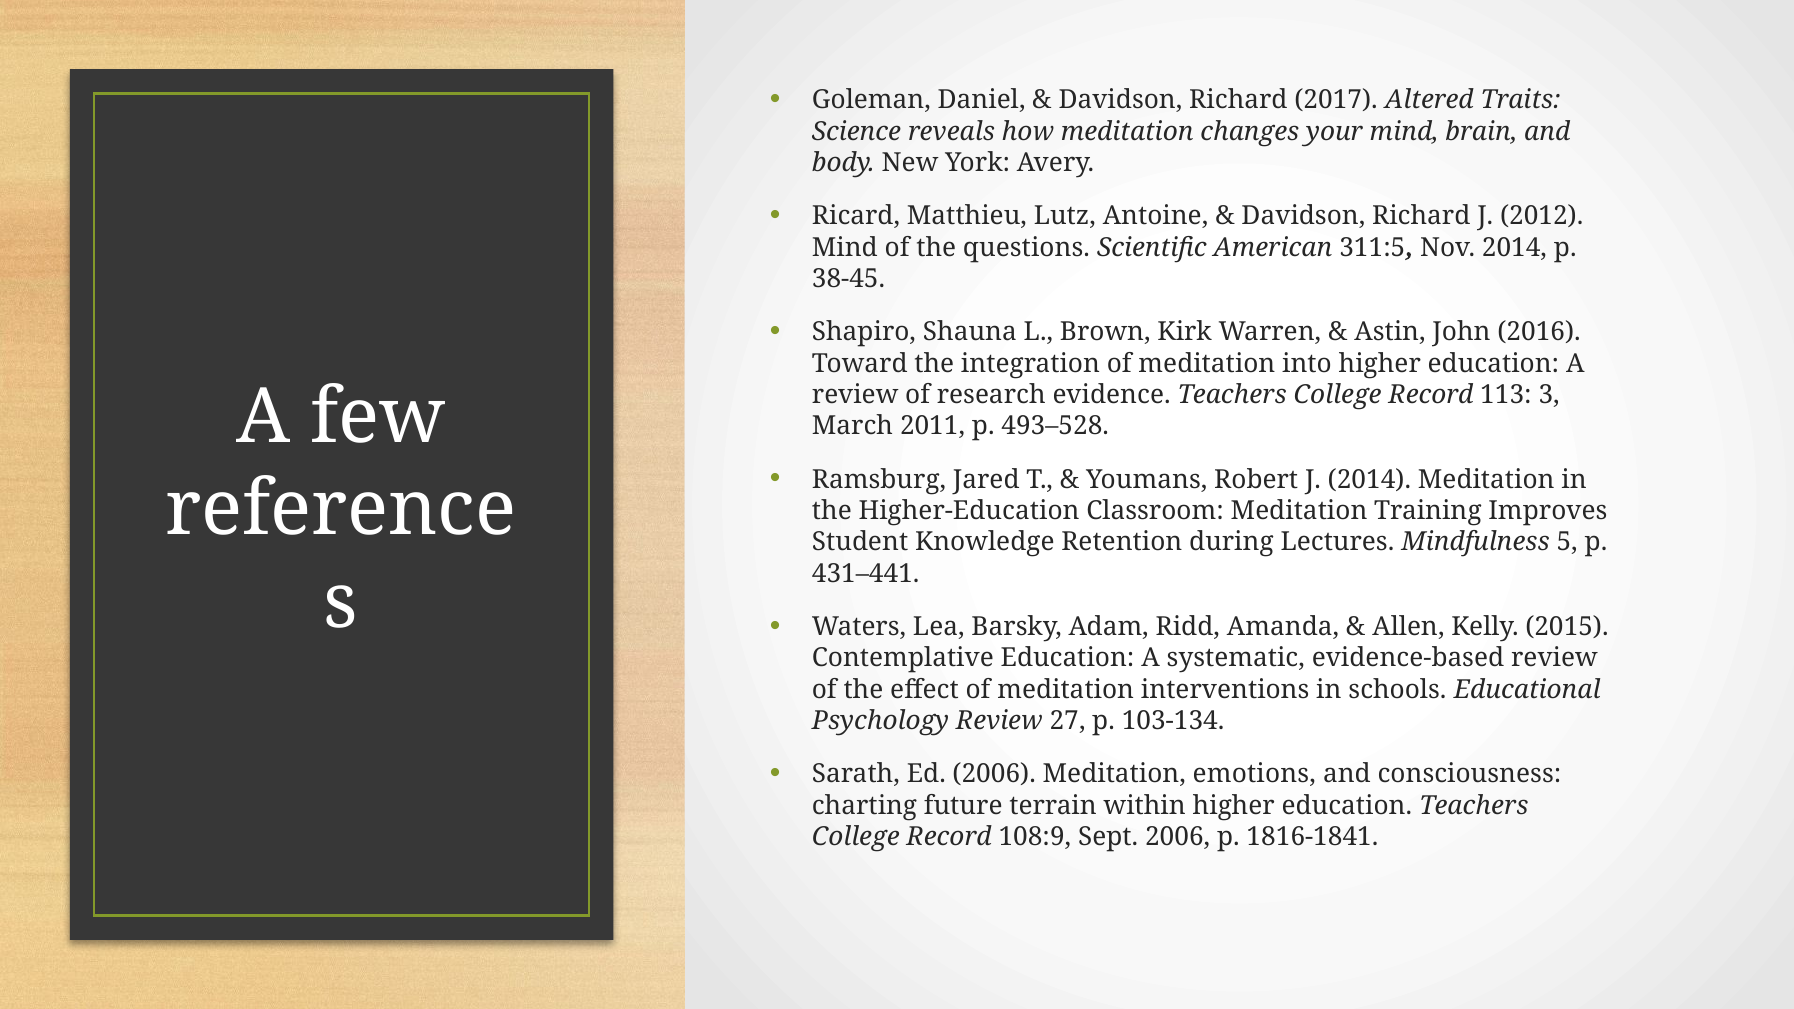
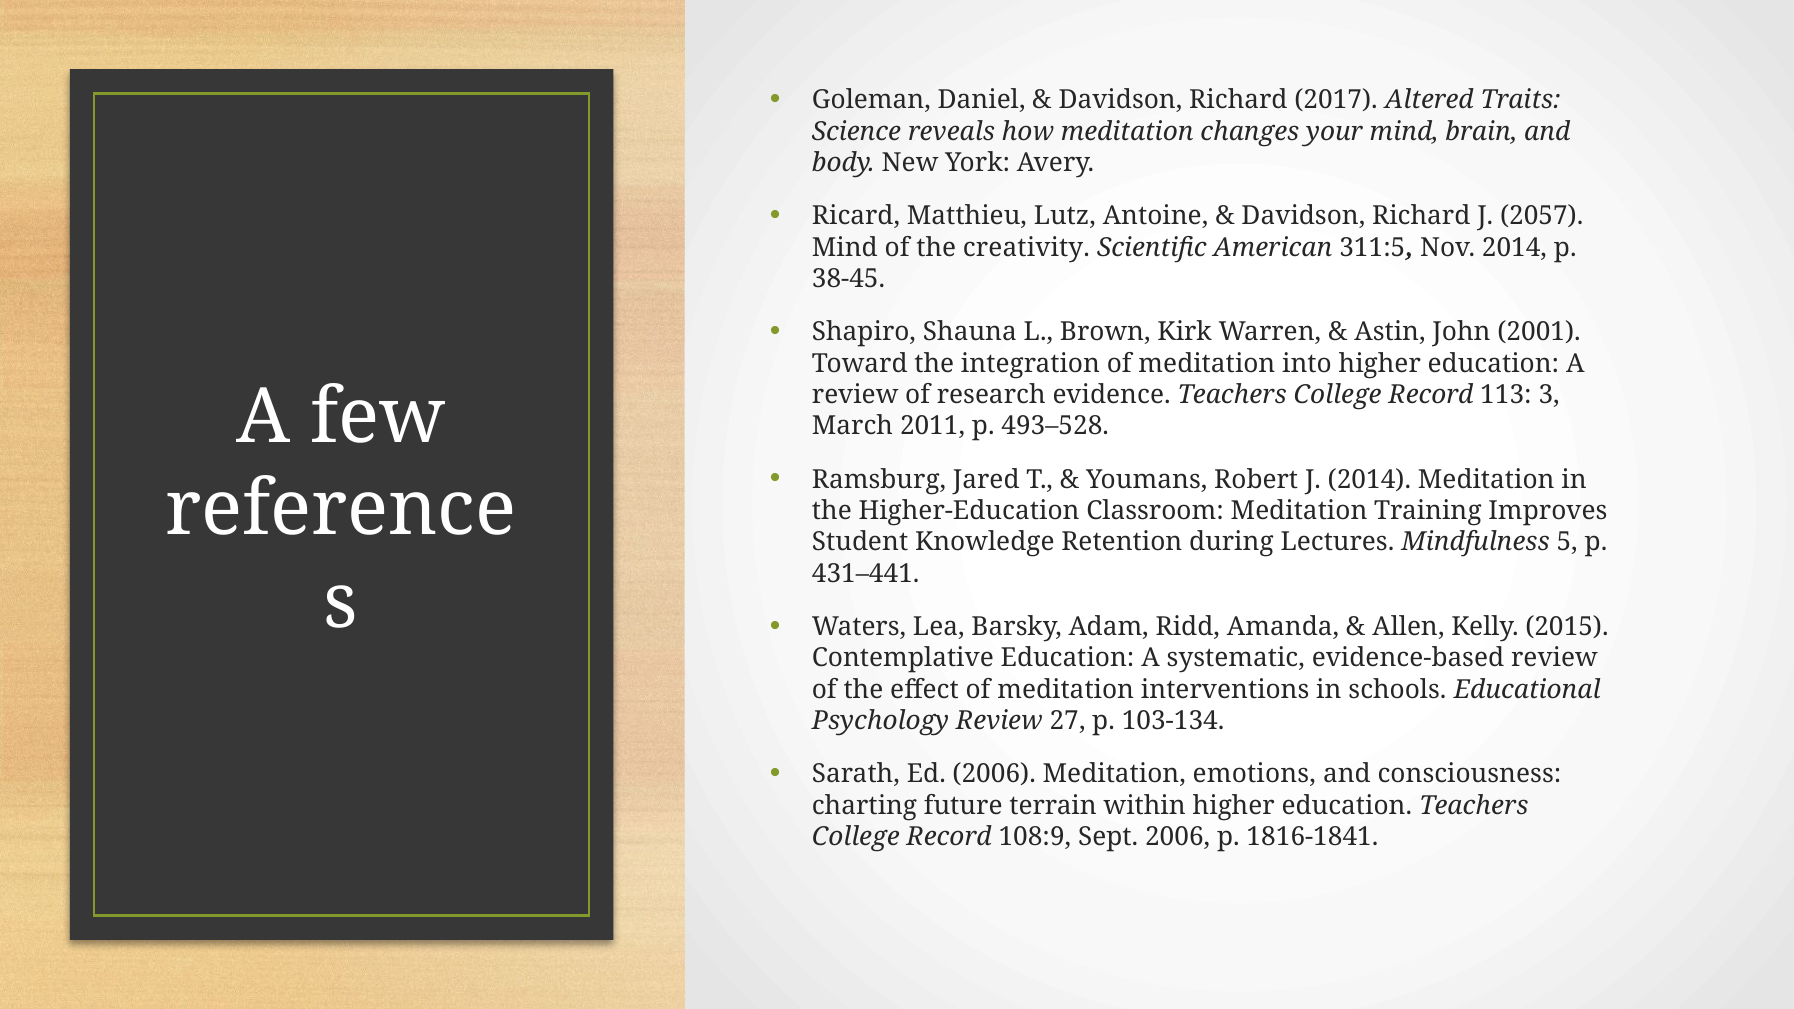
2012: 2012 -> 2057 (1542, 216)
questions: questions -> creativity (1026, 248)
2016: 2016 -> 2001 (1539, 332)
